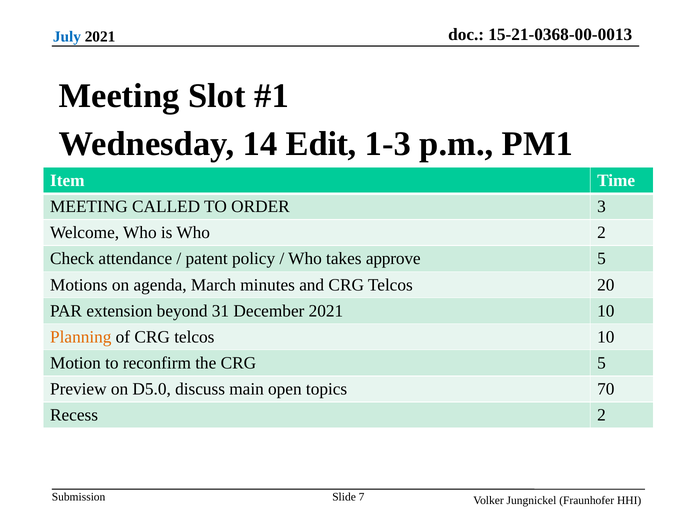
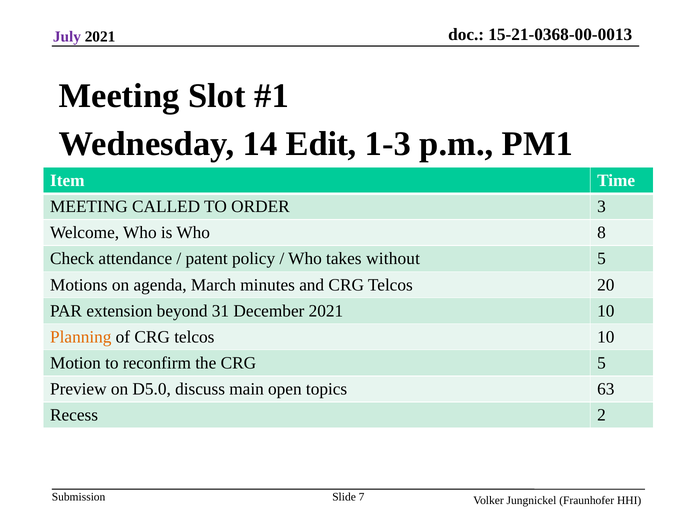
July colour: blue -> purple (67, 37)
Who 2: 2 -> 8 (601, 233)
approve: approve -> without (393, 259)
70: 70 -> 63 (606, 389)
